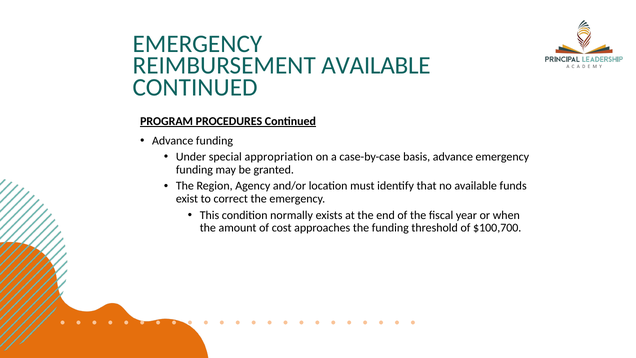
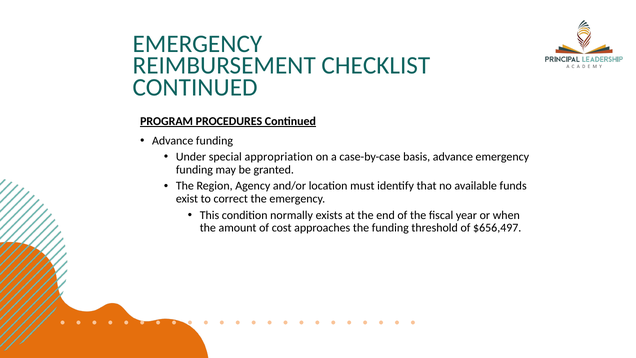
REIMBURSEMENT AVAILABLE: AVAILABLE -> CHECKLIST (376, 65)
$100,700: $100,700 -> $656,497 (497, 228)
